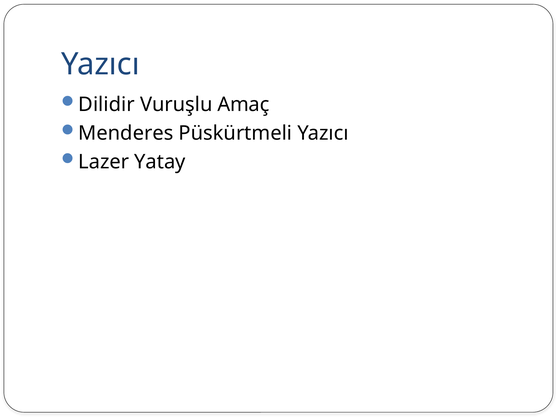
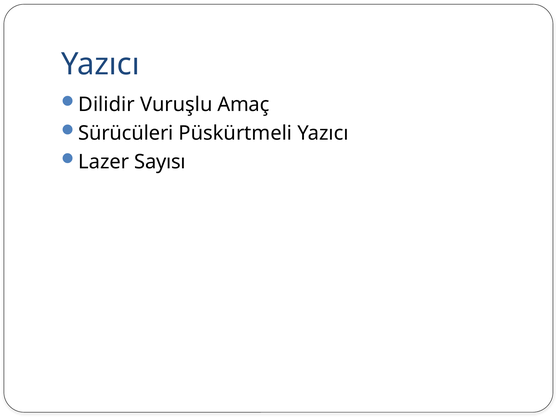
Menderes: Menderes -> Sürücüleri (126, 133)
Yatay: Yatay -> Sayısı (160, 162)
